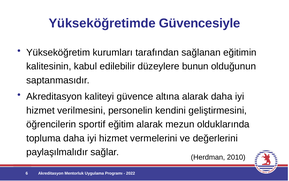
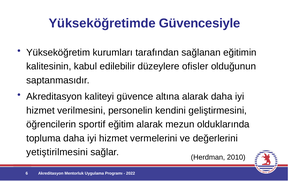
bunun: bunun -> ofisler (195, 66)
paylaşılmalıdır: paylaşılmalıdır -> yetiştirilmesini (57, 152)
